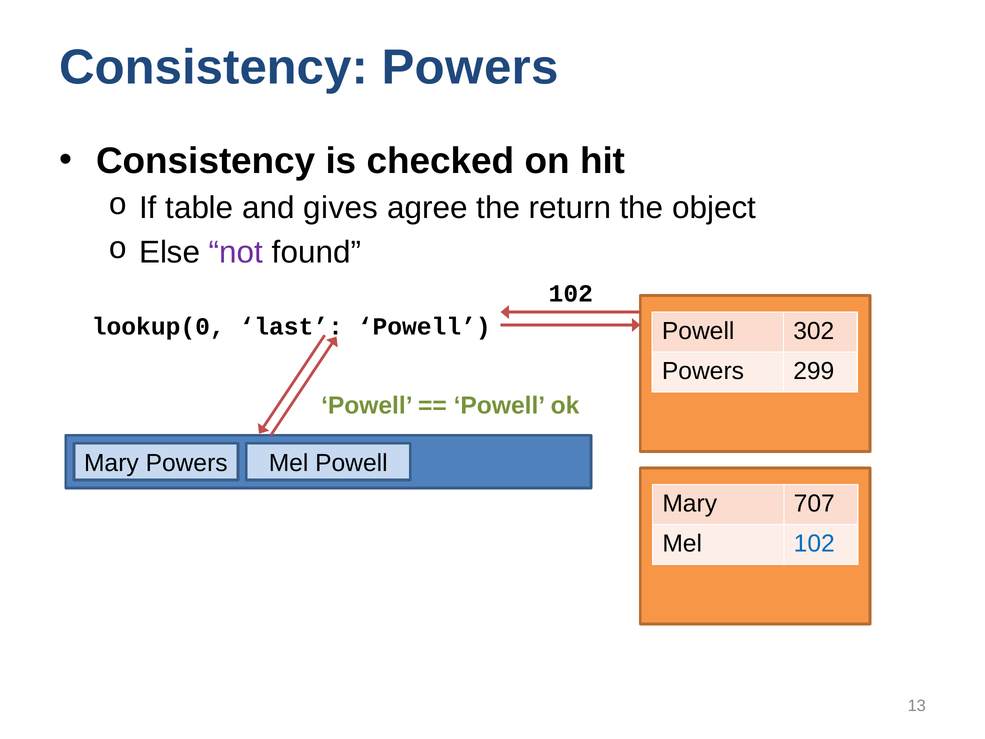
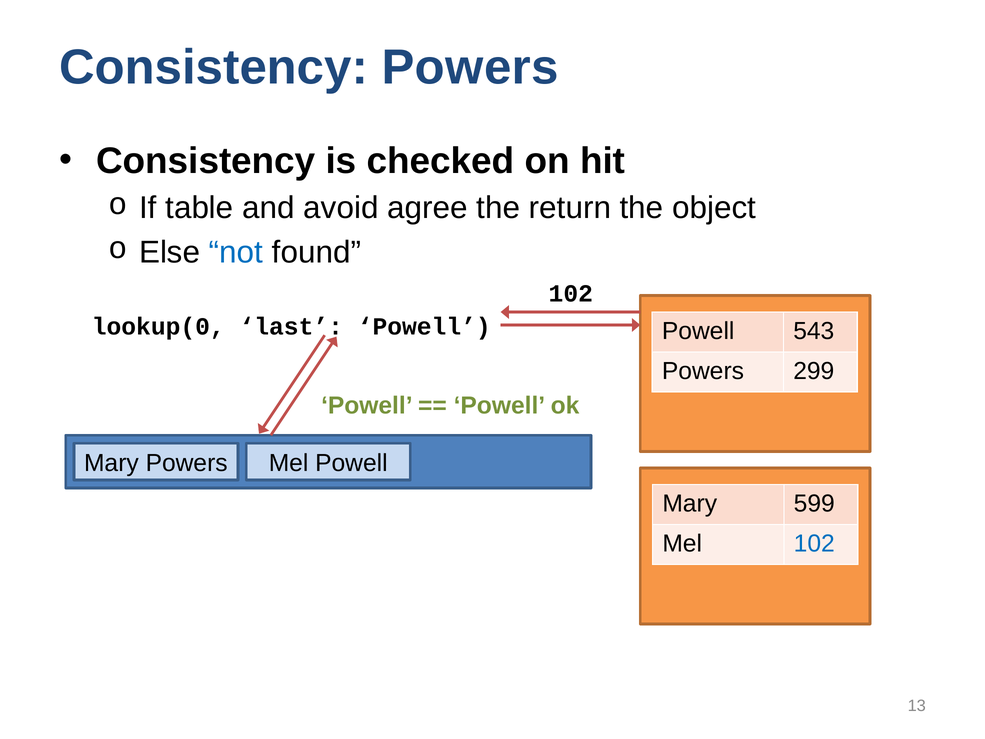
gives: gives -> avoid (341, 208)
not colour: purple -> blue (236, 252)
302: 302 -> 543 (814, 331)
707: 707 -> 599 (814, 503)
